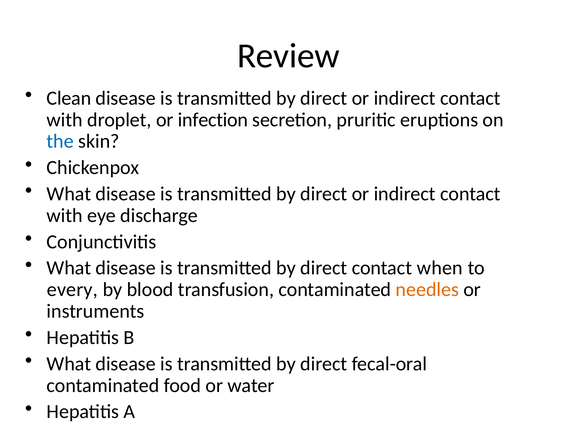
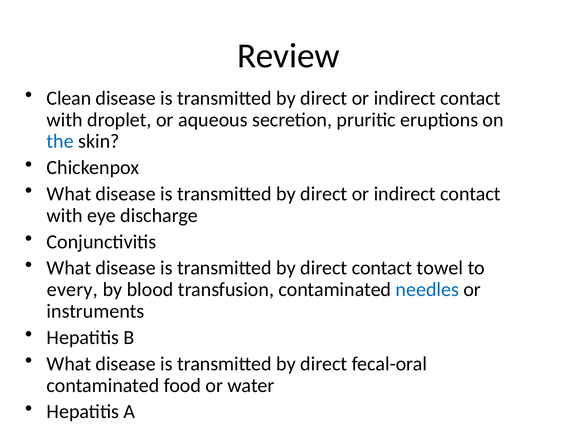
infection: infection -> aqueous (213, 120)
when: when -> towel (440, 268)
needles colour: orange -> blue (427, 289)
